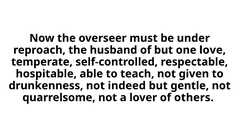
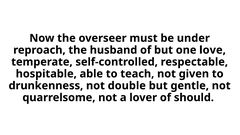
indeed: indeed -> double (127, 86)
others: others -> should (194, 98)
